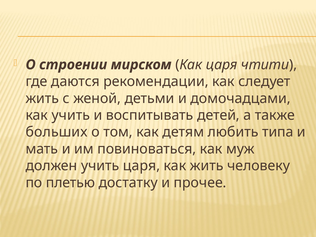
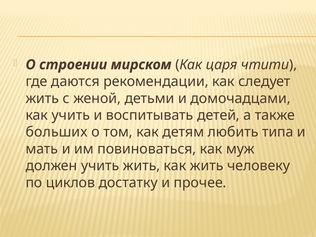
учить царя: царя -> жить (142, 166)
плетью: плетью -> циклов (70, 183)
